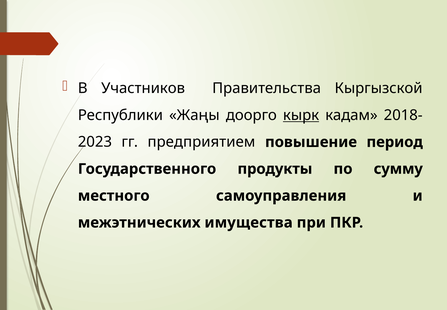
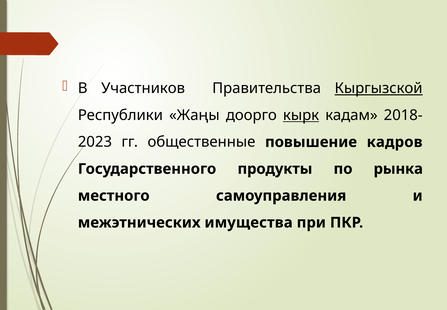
Кыргызской underline: none -> present (379, 88)
предприятием: предприятием -> общественные (201, 142)
период: период -> кадров (395, 142)
сумму: сумму -> рынка (398, 169)
